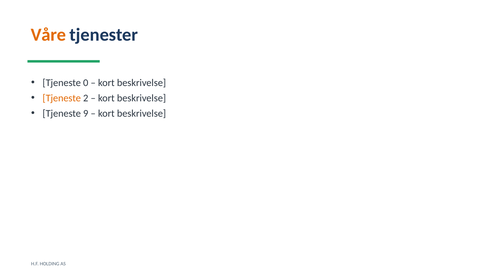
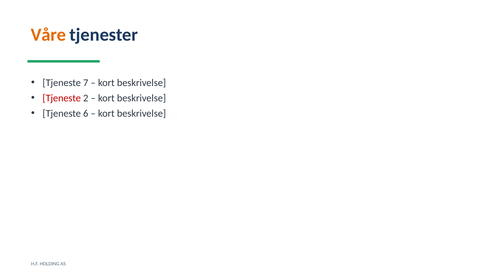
0: 0 -> 7 (86, 83)
Tjeneste colour: orange -> red (62, 98)
9: 9 -> 6 (86, 113)
